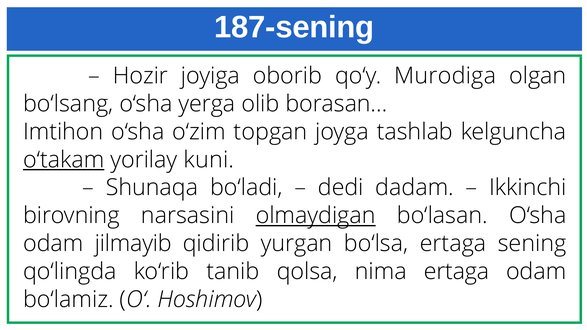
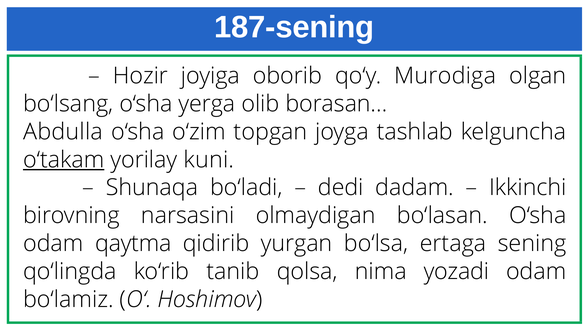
Imtihon: Imtihon -> Abdulla (63, 132)
olmaydigan underline: present -> none (316, 216)
jilmayib: jilmayib -> qaytma (133, 244)
nima ertaga: ertaga -> yozadi (456, 272)
